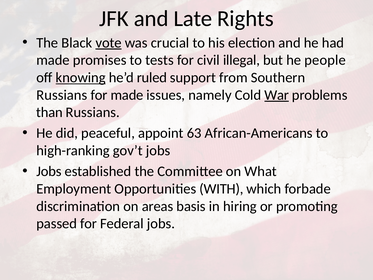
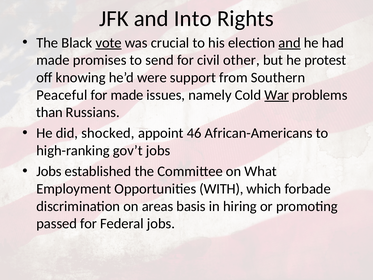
Late: Late -> Into (193, 19)
and underline: none -> present (290, 43)
tests: tests -> send (160, 60)
illegal: illegal -> other (241, 60)
people: people -> protest (325, 60)
knowing underline: present -> none (81, 78)
ruled: ruled -> were (152, 78)
Russians: Russians -> Peaceful (62, 95)
peaceful: peaceful -> shocked (108, 133)
63: 63 -> 46 (194, 133)
